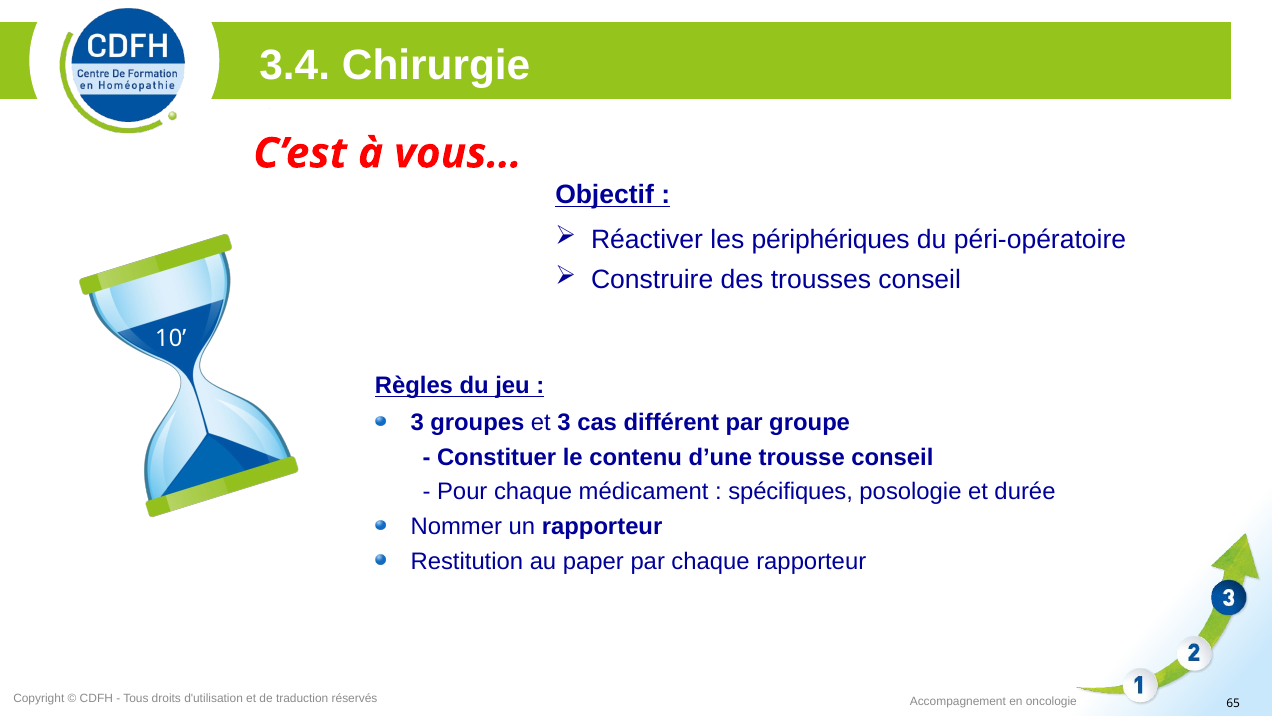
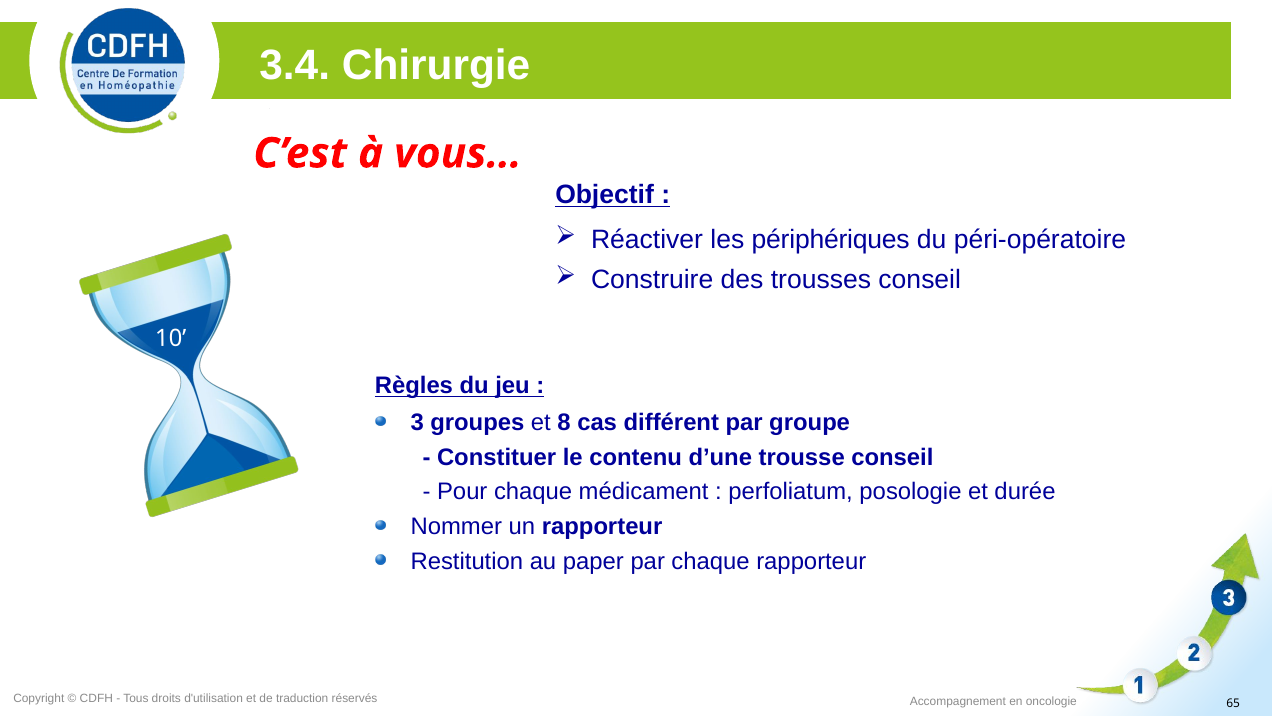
et 3: 3 -> 8 (564, 422)
spécifiques: spécifiques -> perfoliatum (791, 491)
